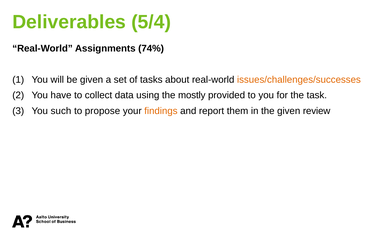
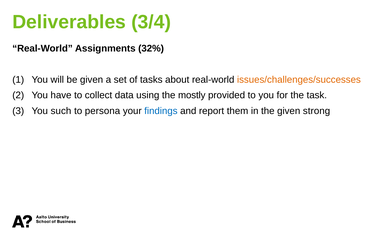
5/4: 5/4 -> 3/4 (151, 22)
74%: 74% -> 32% (151, 49)
propose: propose -> persona (103, 111)
findings colour: orange -> blue (161, 111)
review: review -> strong (317, 111)
